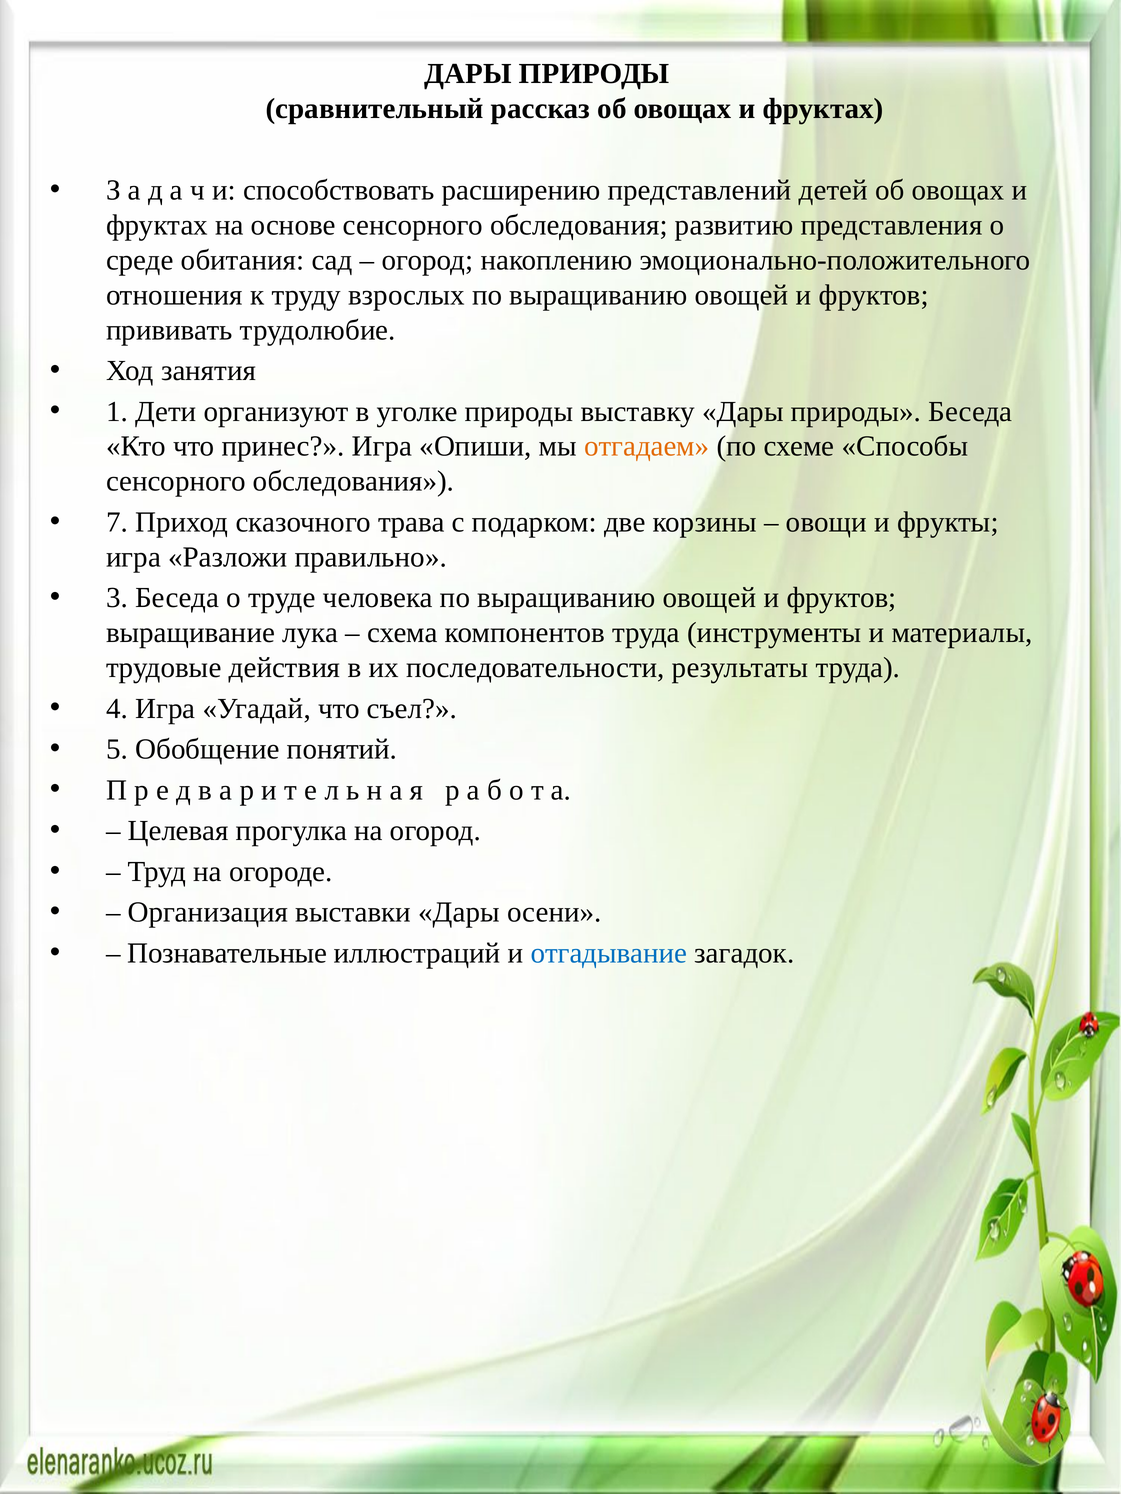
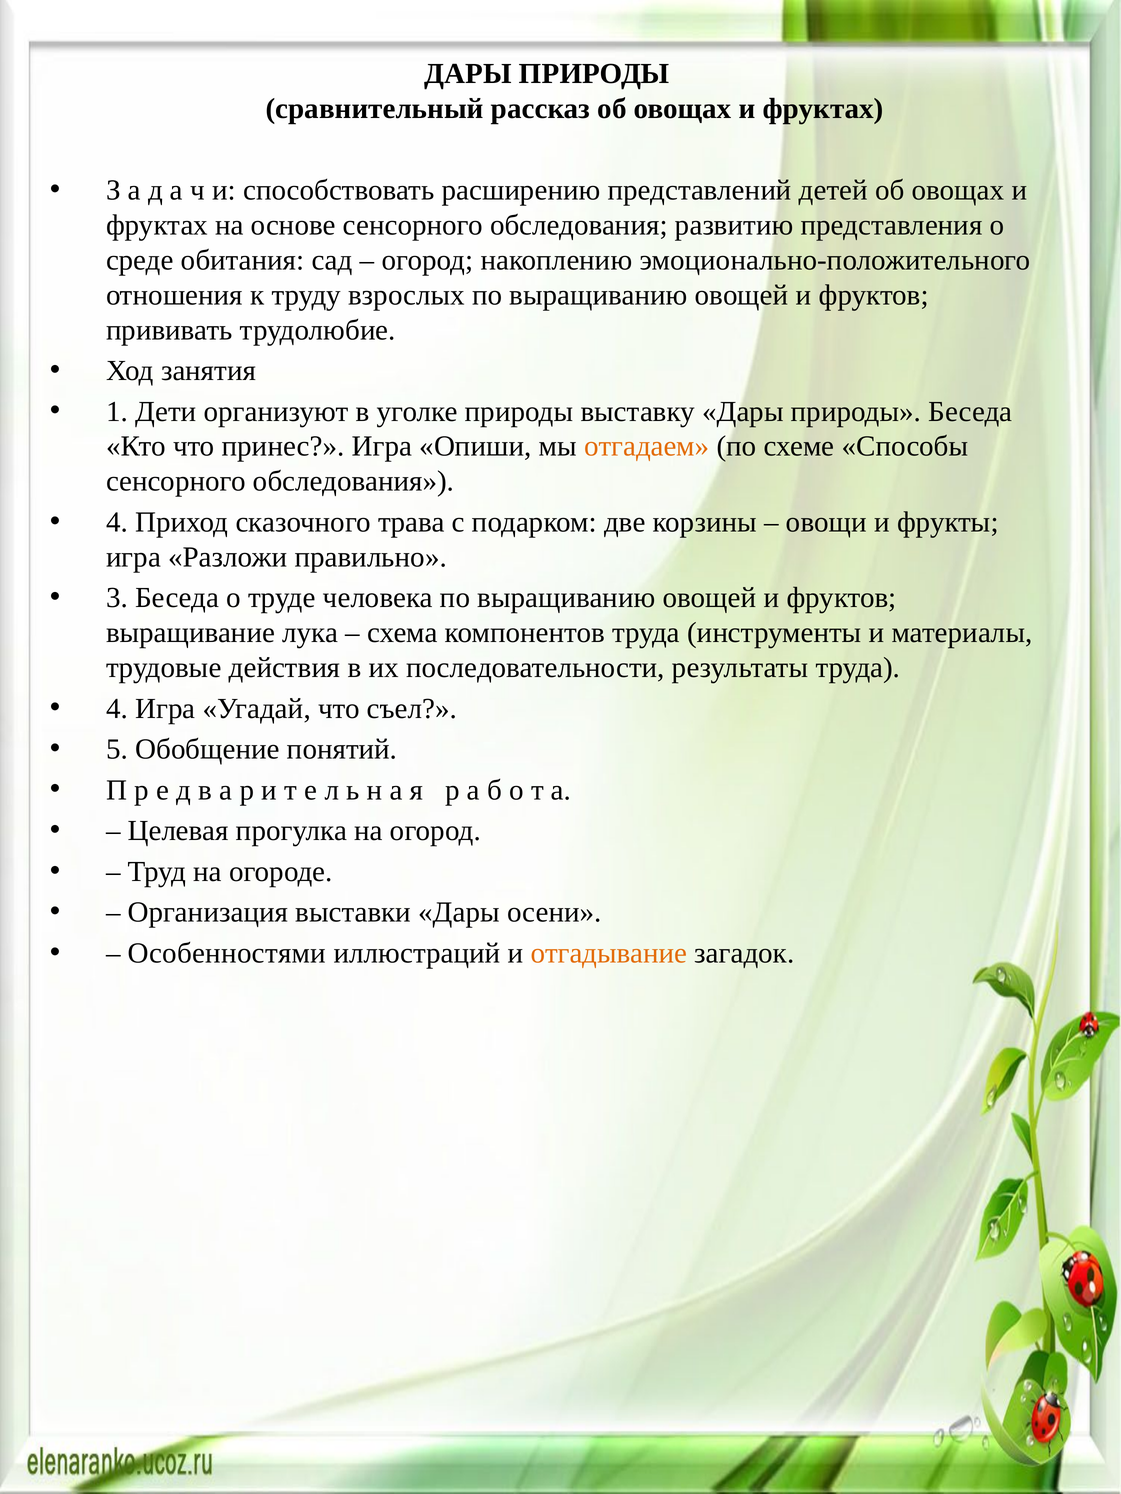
7: 7 -> 4 (117, 522)
Познавательные: Познавательные -> Особенностями (227, 953)
отгадывание colour: blue -> orange (609, 953)
